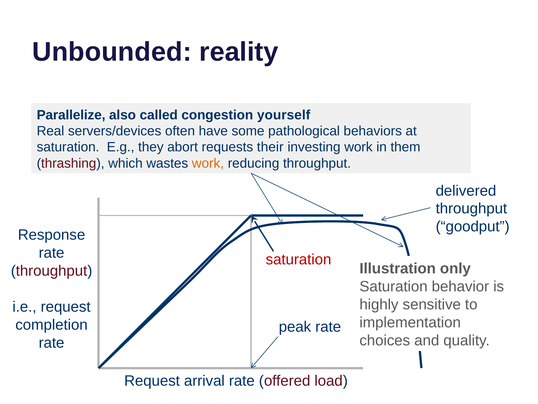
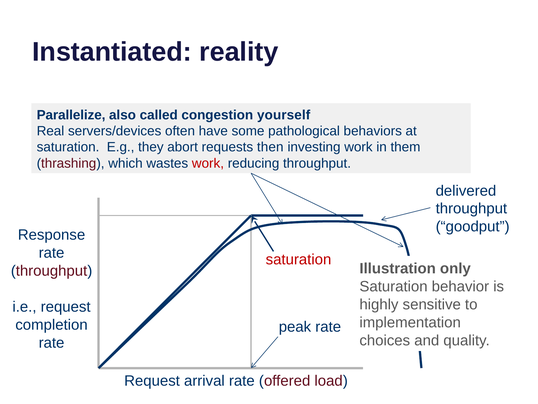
Unbounded: Unbounded -> Instantiated (112, 52)
their: their -> then (270, 147)
work colour: orange -> red (208, 163)
